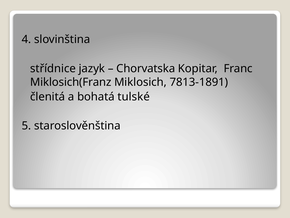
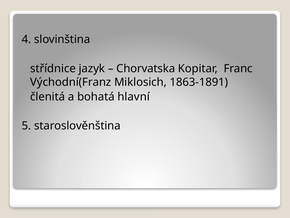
Miklosich(Franz: Miklosich(Franz -> Východní(Franz (71, 82)
7813-1891: 7813-1891 -> 1863-1891 (199, 82)
tulské: tulské -> hlavní (134, 96)
